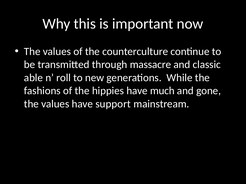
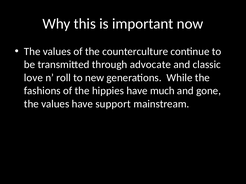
massacre: massacre -> advocate (150, 65)
able: able -> love (33, 78)
